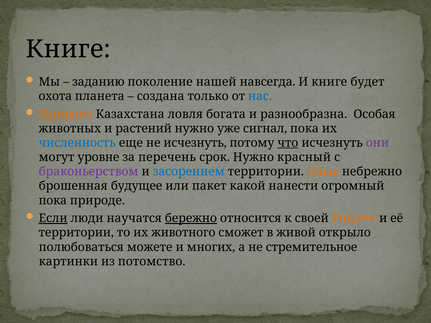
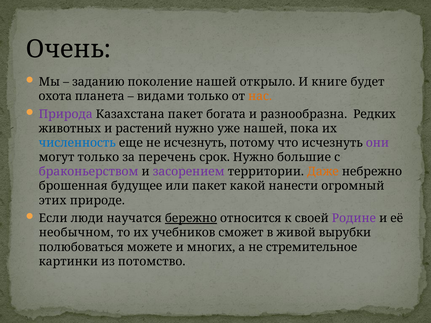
Книге: Книге -> Очень (68, 49)
навсегда: навсегда -> открыло (267, 82)
создана: создана -> видами (161, 96)
нас colour: blue -> orange (260, 96)
Природа colour: orange -> purple (66, 114)
Казахстана ловля: ловля -> пакет (185, 114)
Особая: Особая -> Редких (375, 114)
уже сигнал: сигнал -> нашей (265, 129)
что underline: present -> none (288, 143)
могут уровне: уровне -> только (98, 157)
красный: красный -> большие (304, 157)
засорением colour: blue -> purple (189, 172)
пока: пока -> этих (53, 201)
Если underline: present -> none (53, 219)
Родине colour: orange -> purple (354, 219)
территории: территории -> необычном (76, 233)
животного: животного -> учебников (183, 233)
открыло: открыло -> вырубки (345, 233)
